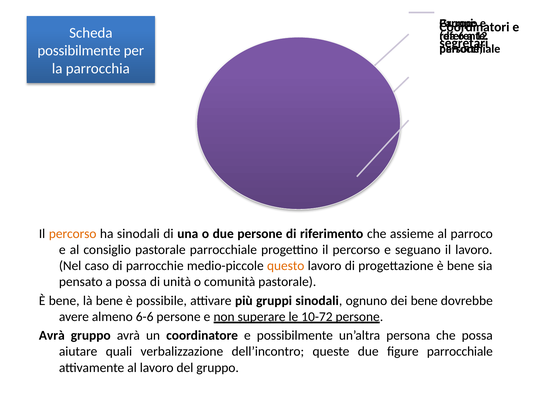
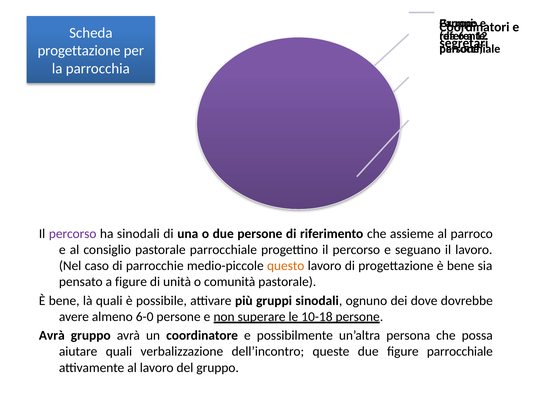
possibilmente: possibilmente -> progettazione (79, 51)
percorso colour: orange -> purple (73, 234)
a possa: possa -> figure (131, 282)
là bene: bene -> quali (109, 301)
dei bene: bene -> dove (424, 301)
6-6: 6-6 -> 6-0 (145, 317)
10-72: 10-72 -> 10-18 (317, 317)
